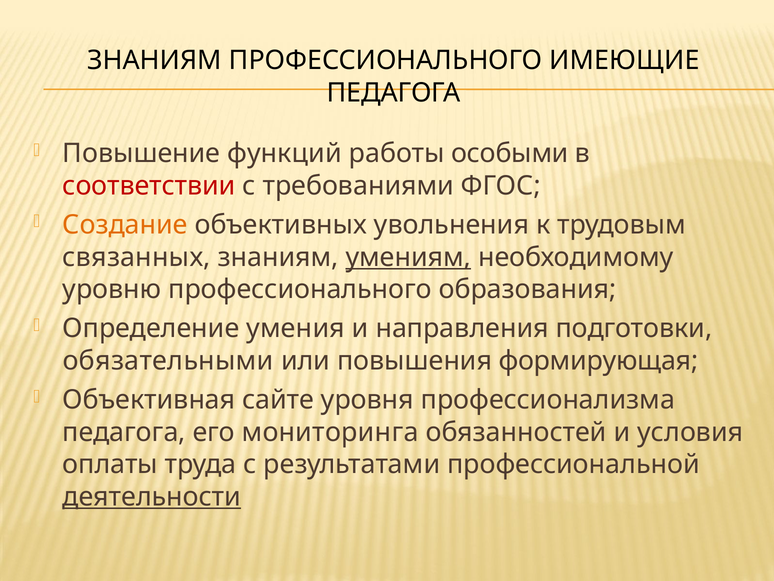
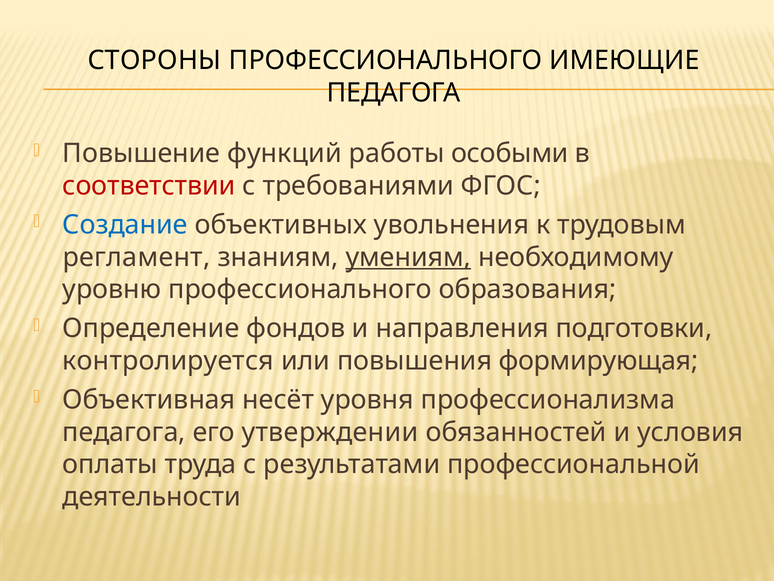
ЗНАНИЯМ: ЗНАНИЯМ -> СТОРОНЫ (154, 60)
Создание colour: orange -> blue (125, 225)
связанных: связанных -> регламент (137, 257)
умения: умения -> фондов (296, 328)
обязательными: обязательными -> контролируется (168, 361)
сайте: сайте -> несёт (278, 400)
мониторинга: мониторинга -> утверждении (330, 432)
деятельности underline: present -> none (152, 496)
